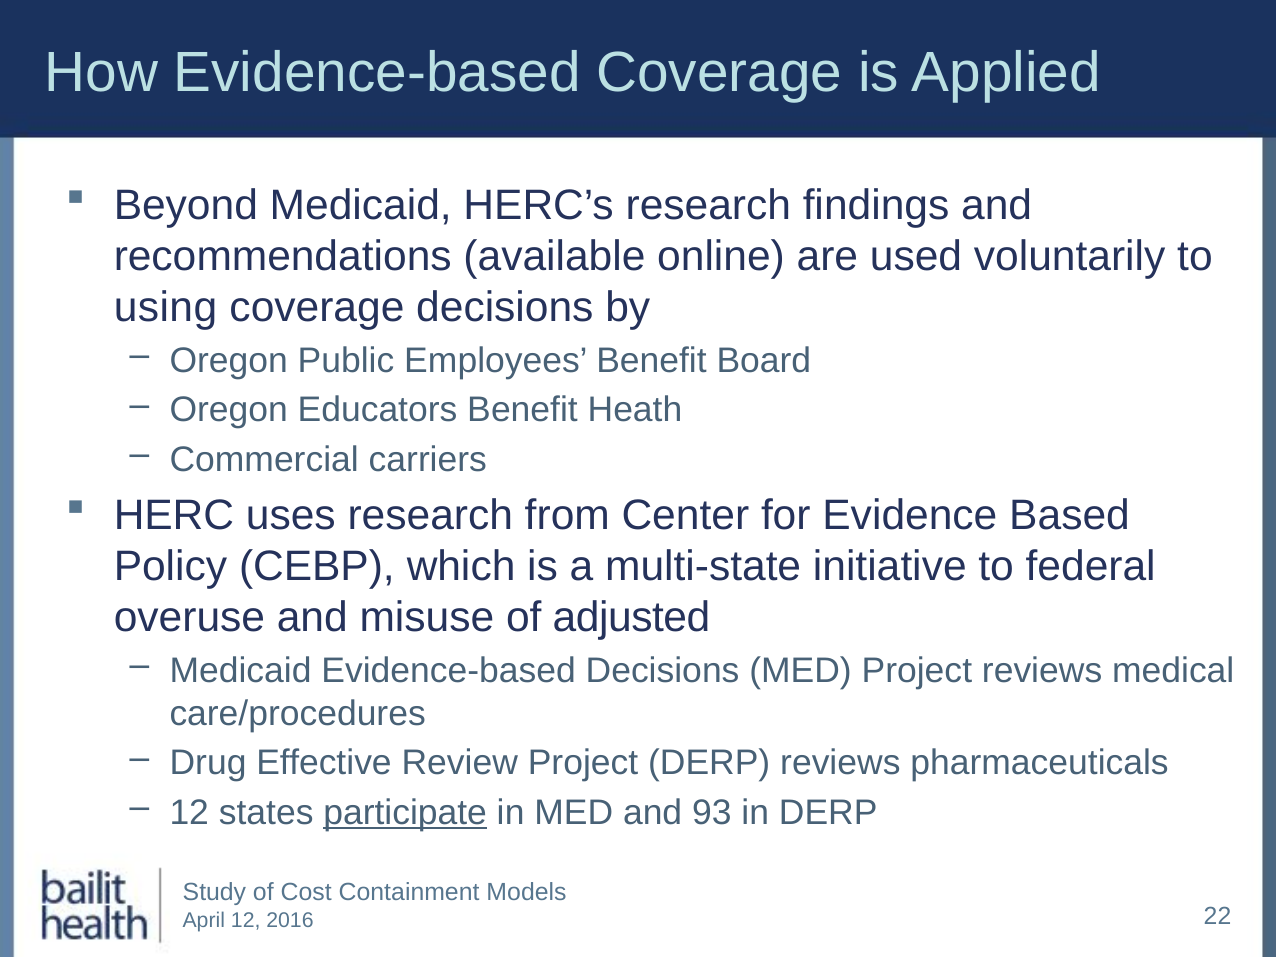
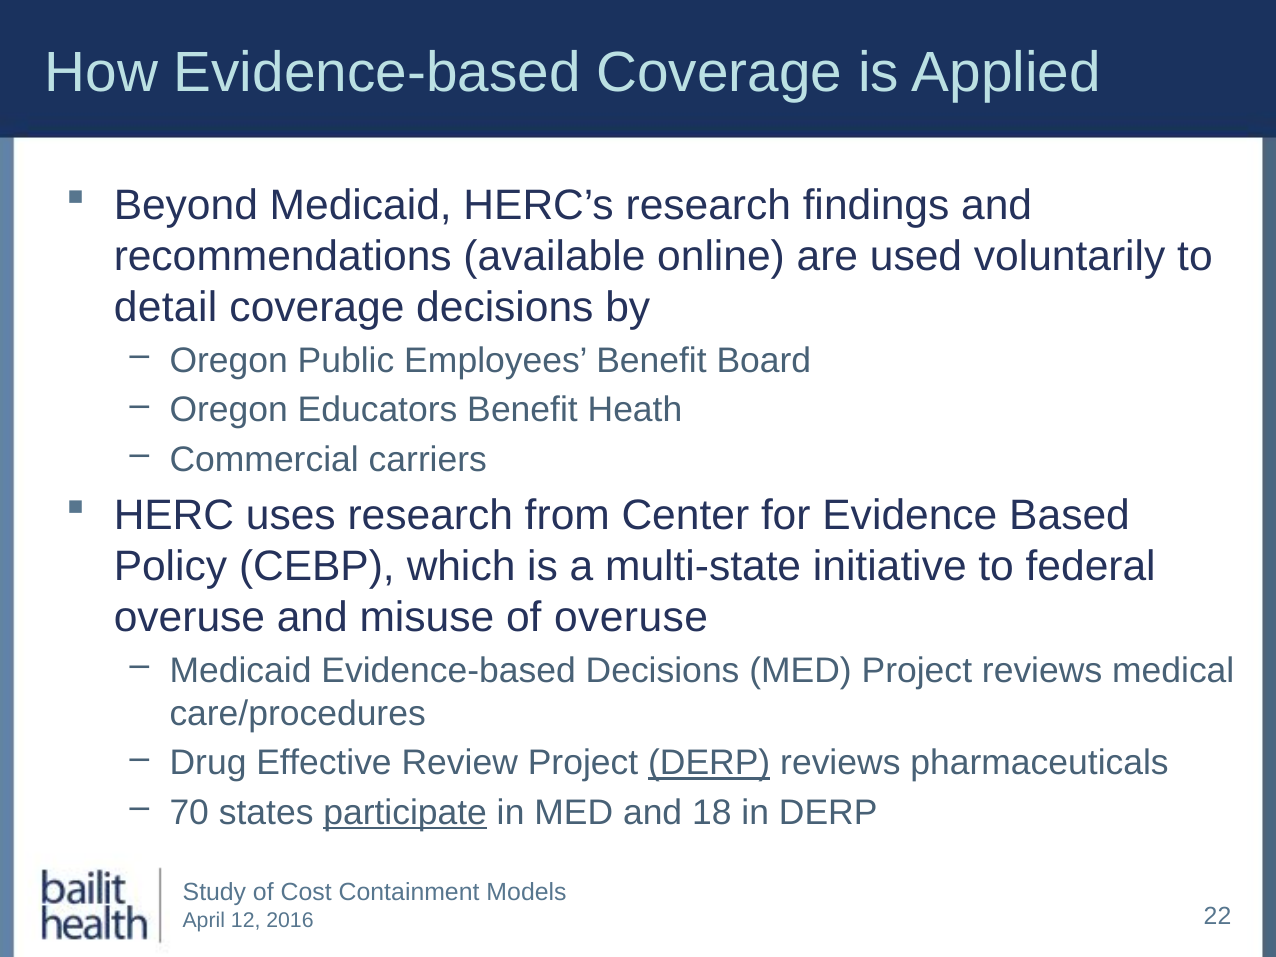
using: using -> detail (166, 307)
of adjusted: adjusted -> overuse (631, 618)
DERP underline: none -> present (709, 763)
12: 12 -> 70 (189, 813)
93: 93 -> 18 (712, 813)
